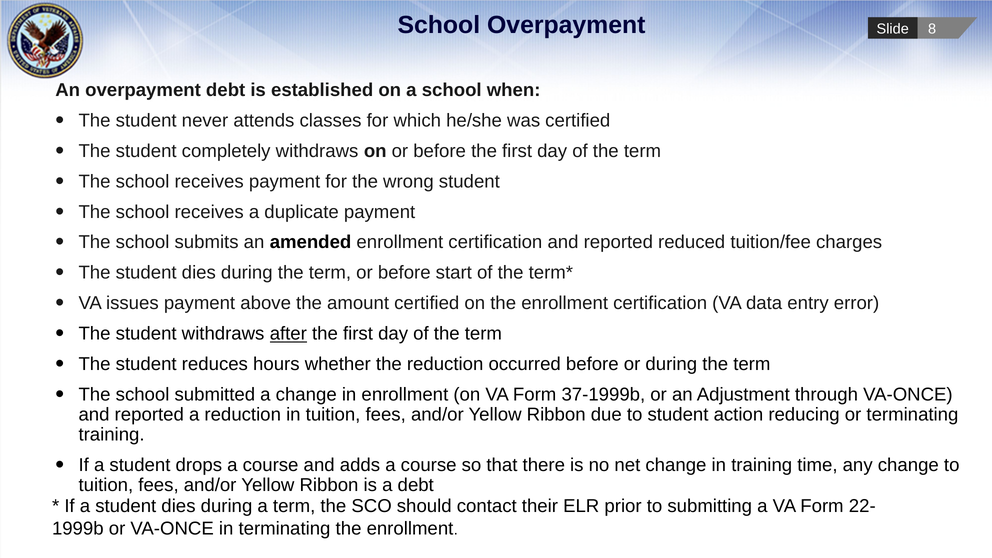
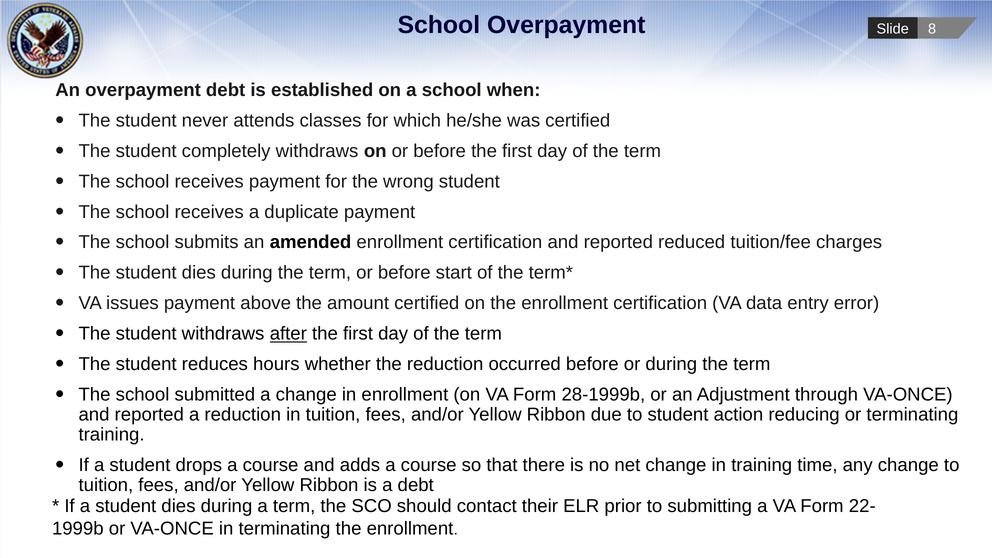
37-1999b: 37-1999b -> 28-1999b (603, 394)
